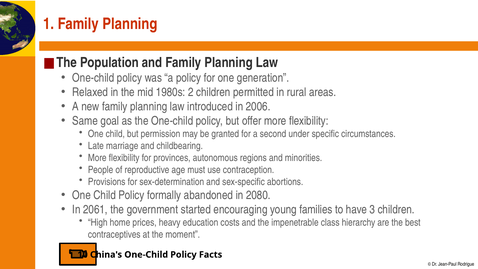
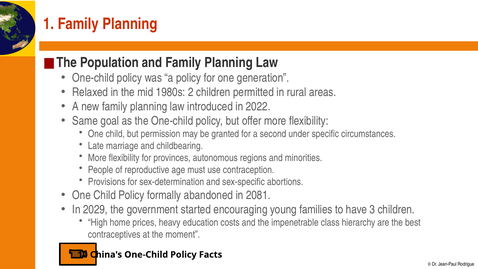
2006: 2006 -> 2022 (258, 107)
2080: 2080 -> 2081 (258, 195)
2061: 2061 -> 2029 (95, 209)
